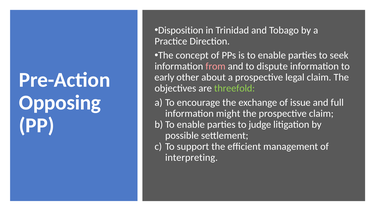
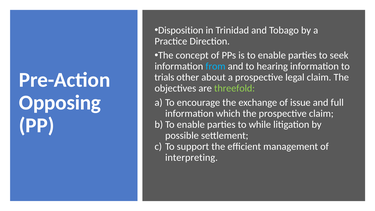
from colour: pink -> light blue (215, 66)
dispute: dispute -> hearing (272, 66)
early: early -> trials (164, 77)
might: might -> which (228, 113)
judge: judge -> while (260, 124)
